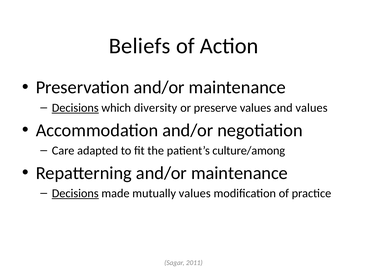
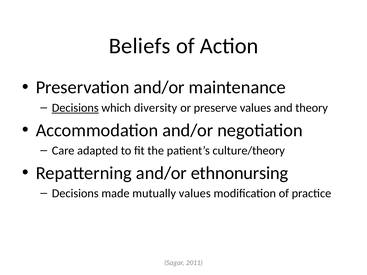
and values: values -> theory (312, 108)
culture/among: culture/among -> culture/theory (249, 151)
Repatterning and/or maintenance: maintenance -> ethnonursing (240, 173)
Decisions underline: present -> none (75, 194)
